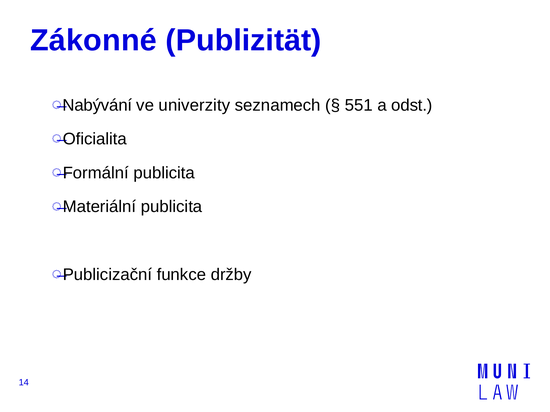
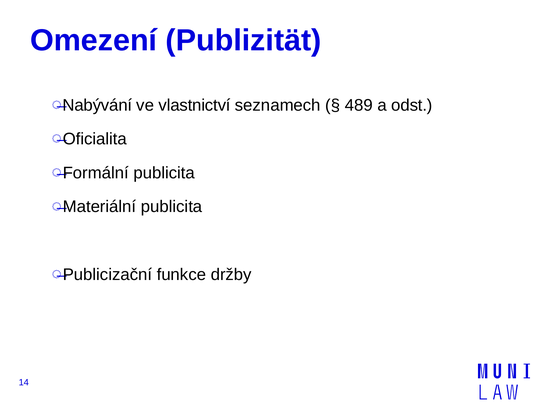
Zákonné: Zákonné -> Omezení (94, 41)
univerzity: univerzity -> vlastnictví (195, 105)
551: 551 -> 489 (359, 105)
